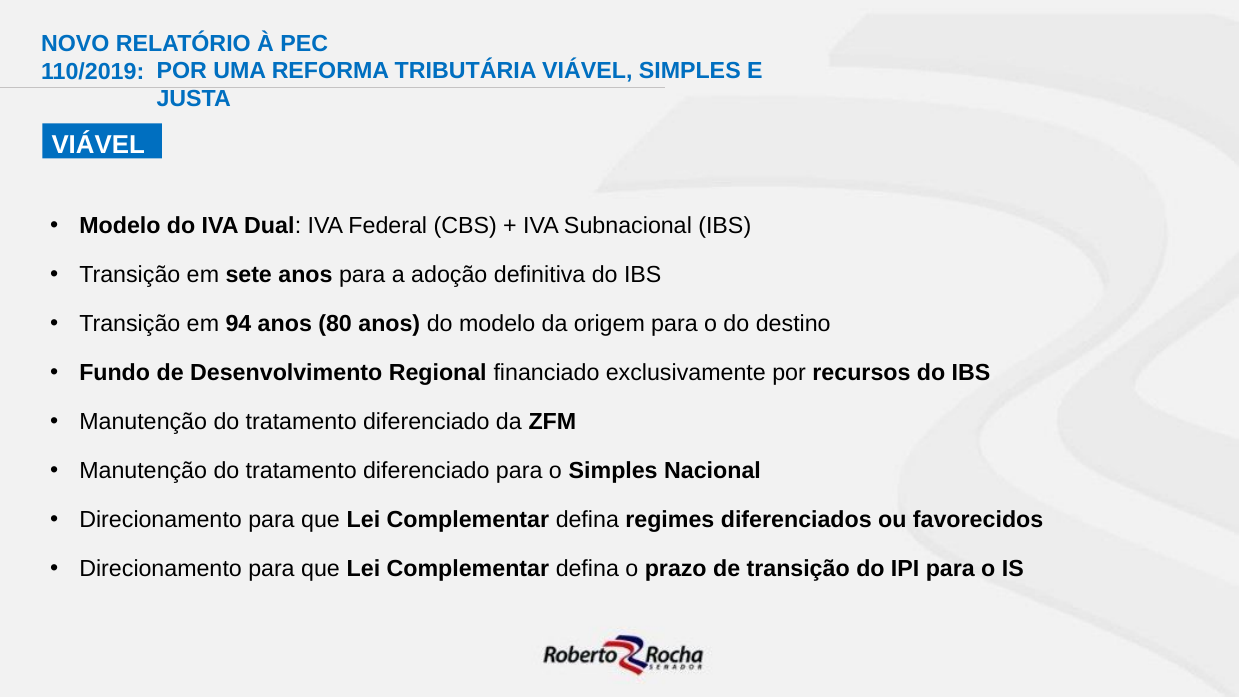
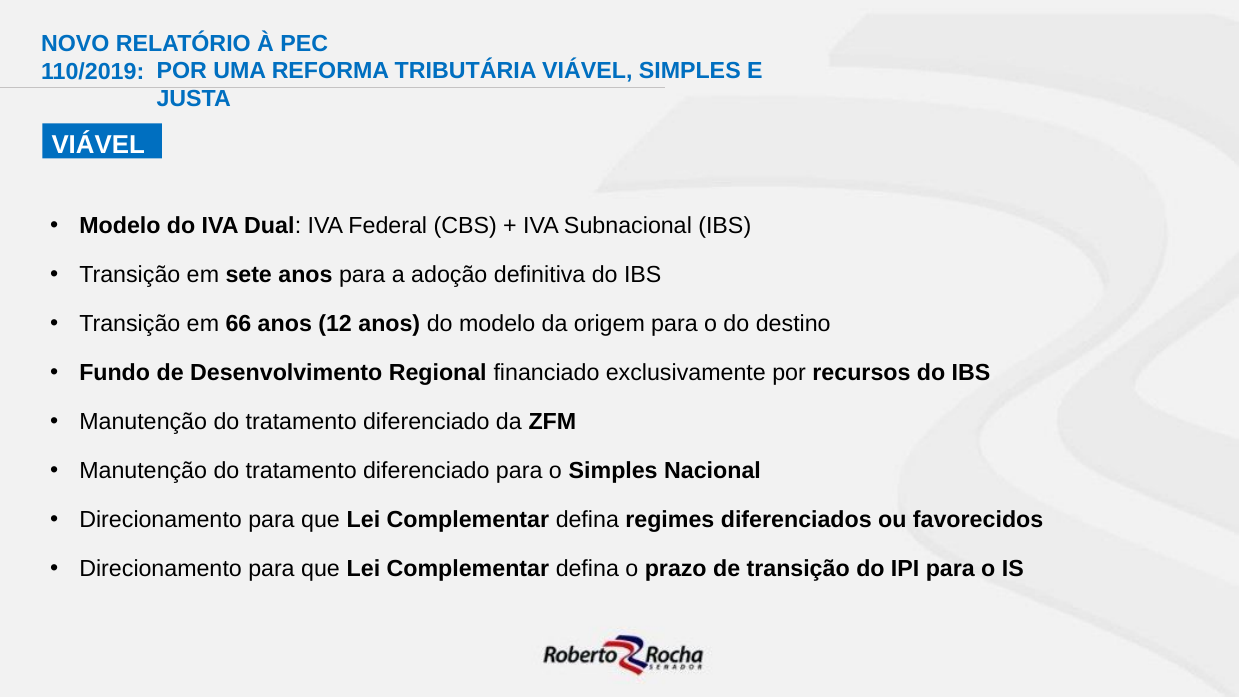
94: 94 -> 66 (238, 324)
80: 80 -> 12 (335, 324)
